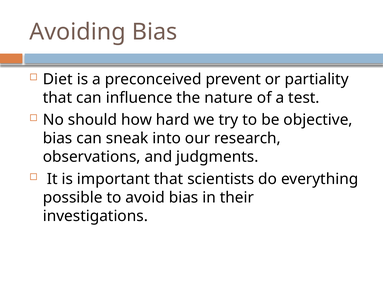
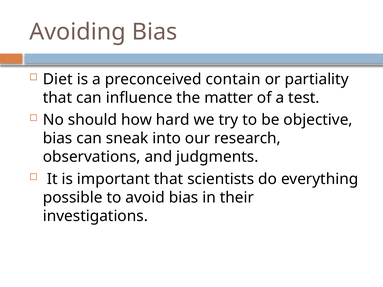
prevent: prevent -> contain (233, 79)
nature: nature -> matter (229, 98)
